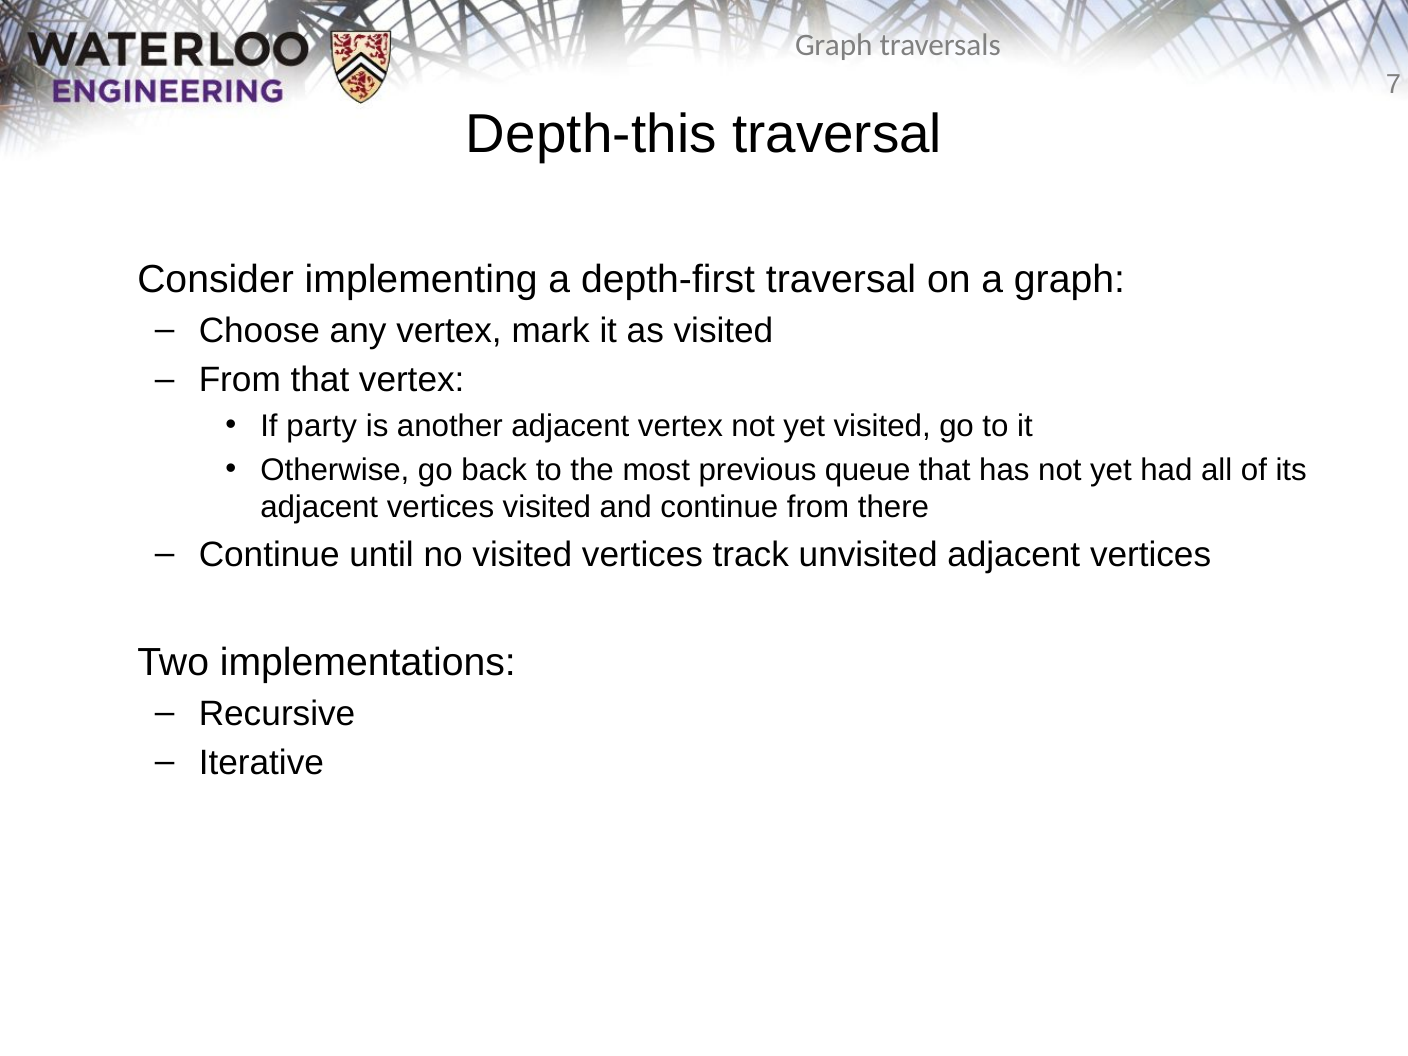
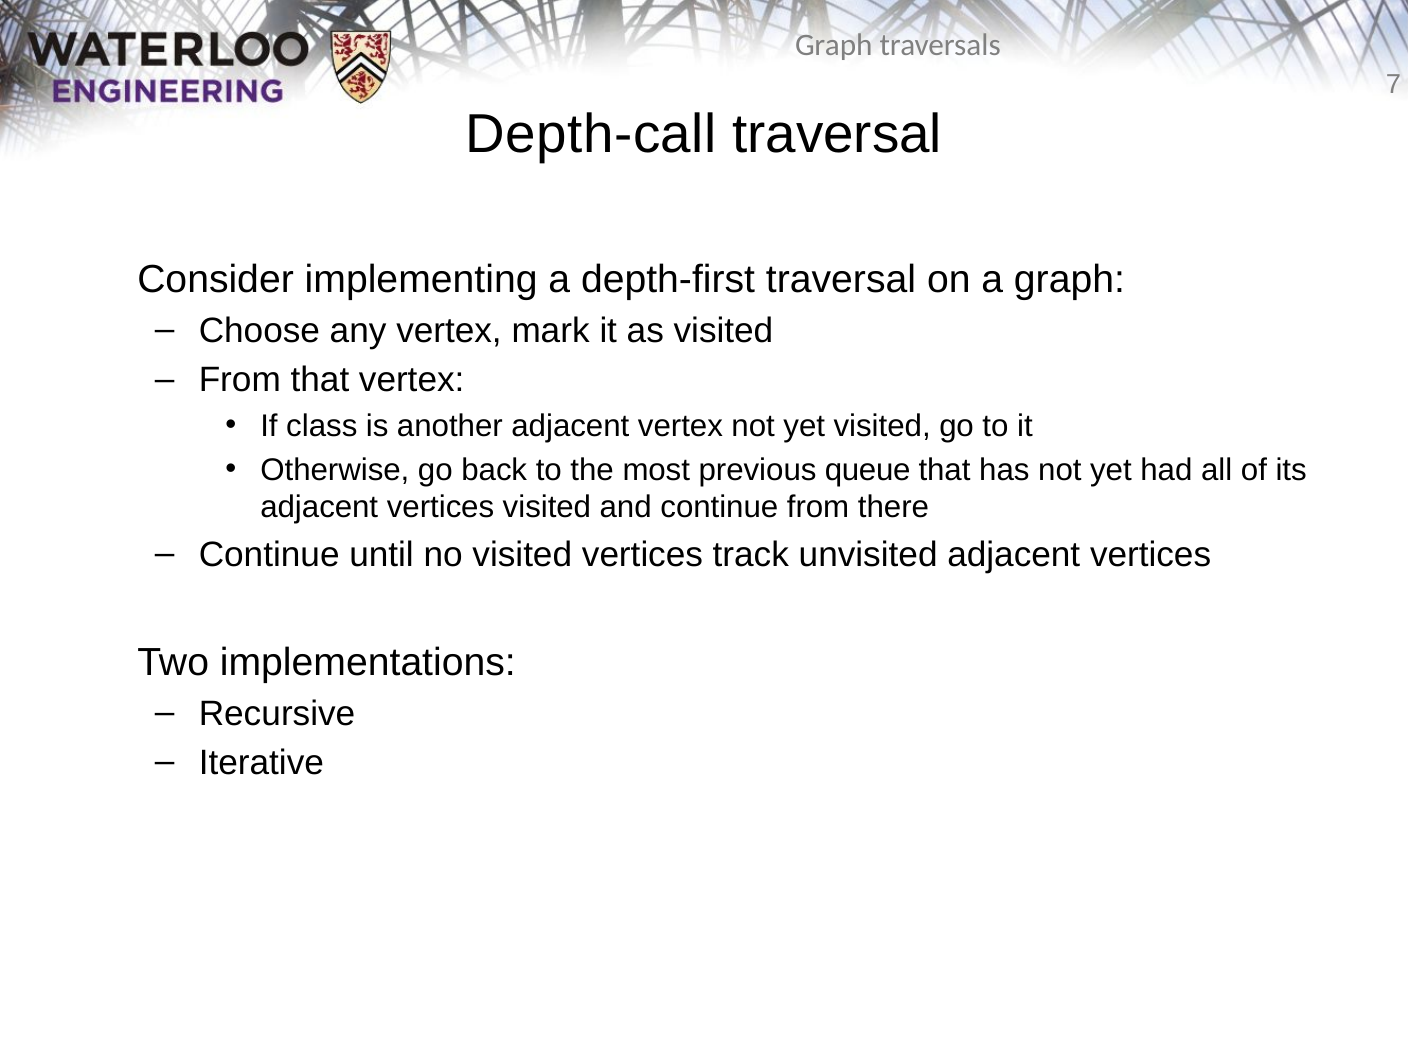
Depth-this: Depth-this -> Depth-call (591, 134)
party: party -> class (322, 426)
